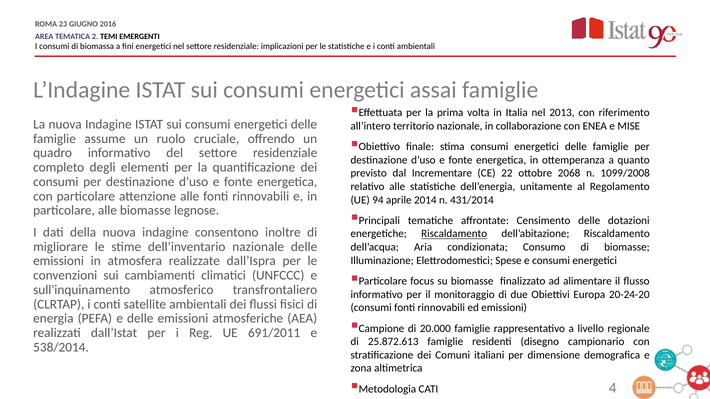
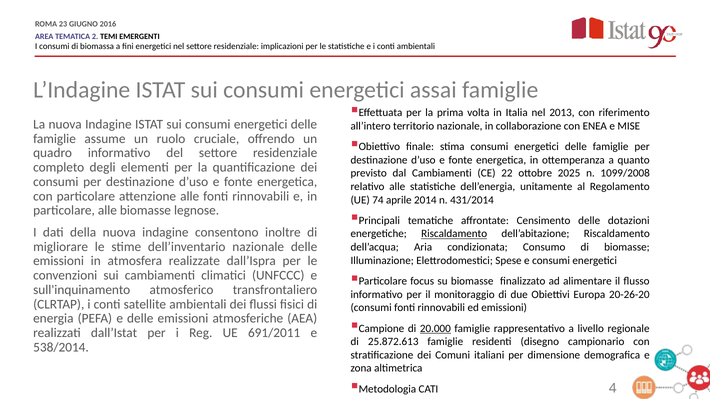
dal Incrementare: Incrementare -> Cambiamenti (442, 173)
2068: 2068 -> 2025 (569, 173)
94: 94 -> 74 (378, 200)
20-24-20: 20-24-20 -> 20-26-20 (629, 295)
20.000 underline: none -> present (435, 329)
